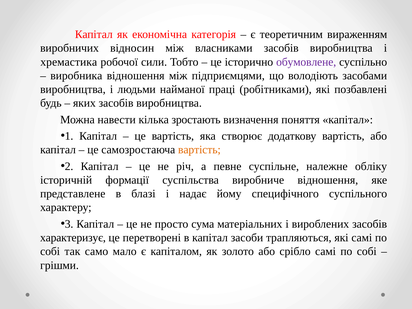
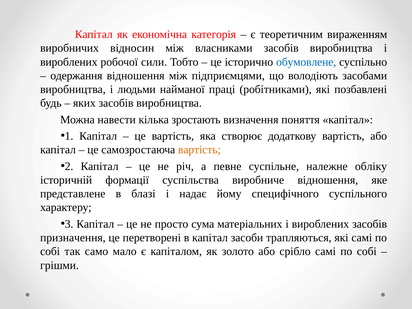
хремастика: хремастика -> вироблених (69, 62)
обумовлене colour: purple -> blue (306, 62)
виробника: виробника -> одержання (76, 76)
характеризує: характеризує -> призначення (73, 238)
